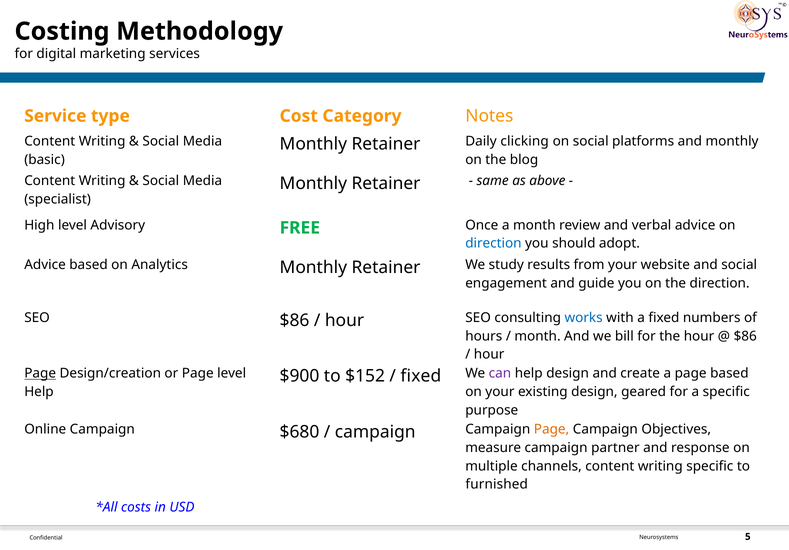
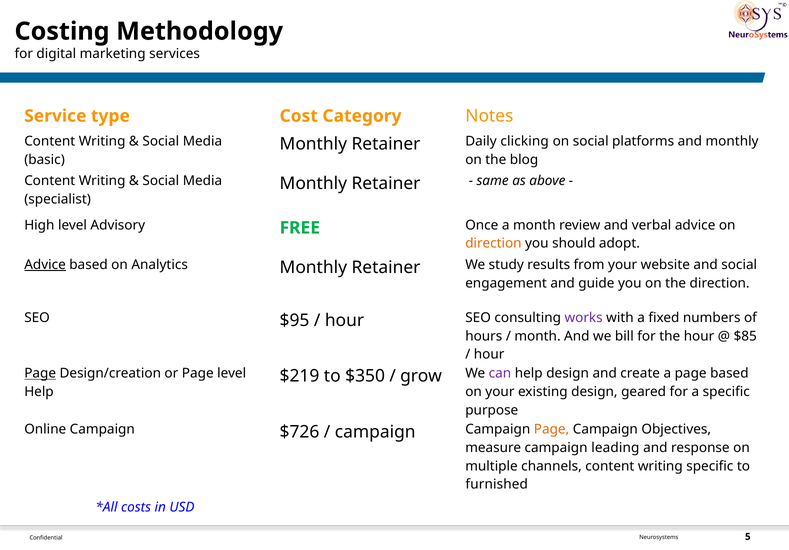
direction colour: blue -> orange (493, 244)
Advice underline: none -> present (45, 265)
SEO $86: $86 -> $95 (295, 320)
works colour: blue -> purple (584, 318)
$86: $86 -> $85 (745, 336)
$900: $900 -> $219 (299, 376)
$152: $152 -> $350 (365, 376)
fixed: fixed -> grow (421, 376)
$680: $680 -> $726 (299, 432)
partner: partner -> leading (615, 448)
